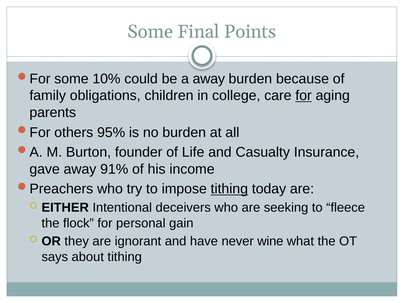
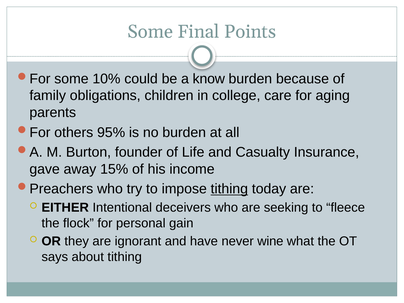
a away: away -> know (209, 79)
for underline: present -> none (304, 96)
91%: 91% -> 15% (114, 169)
